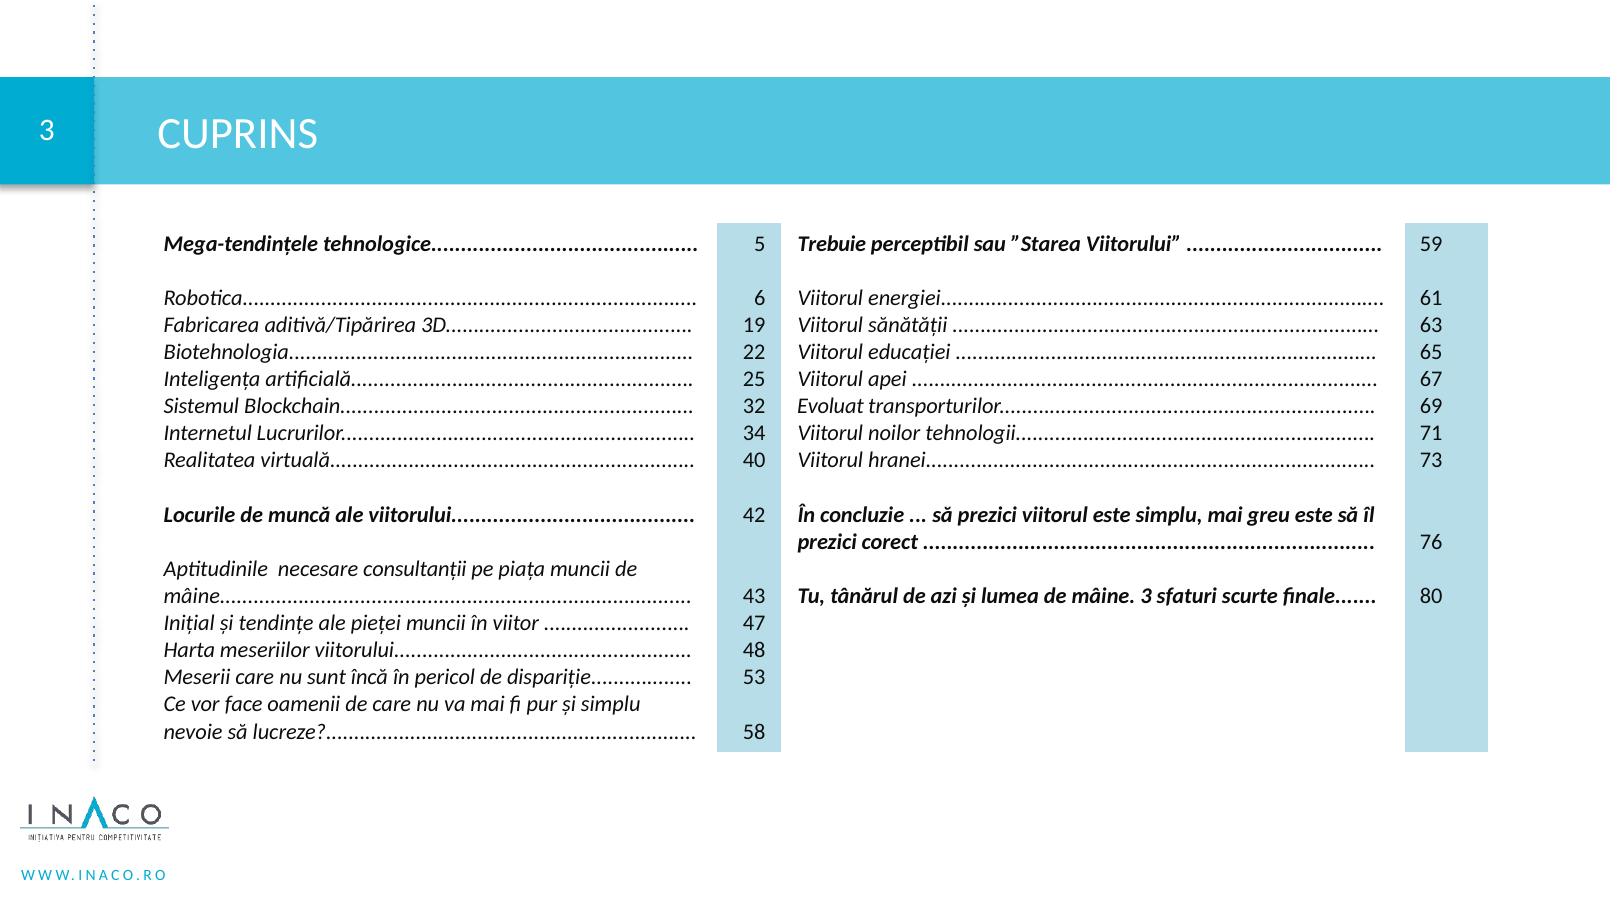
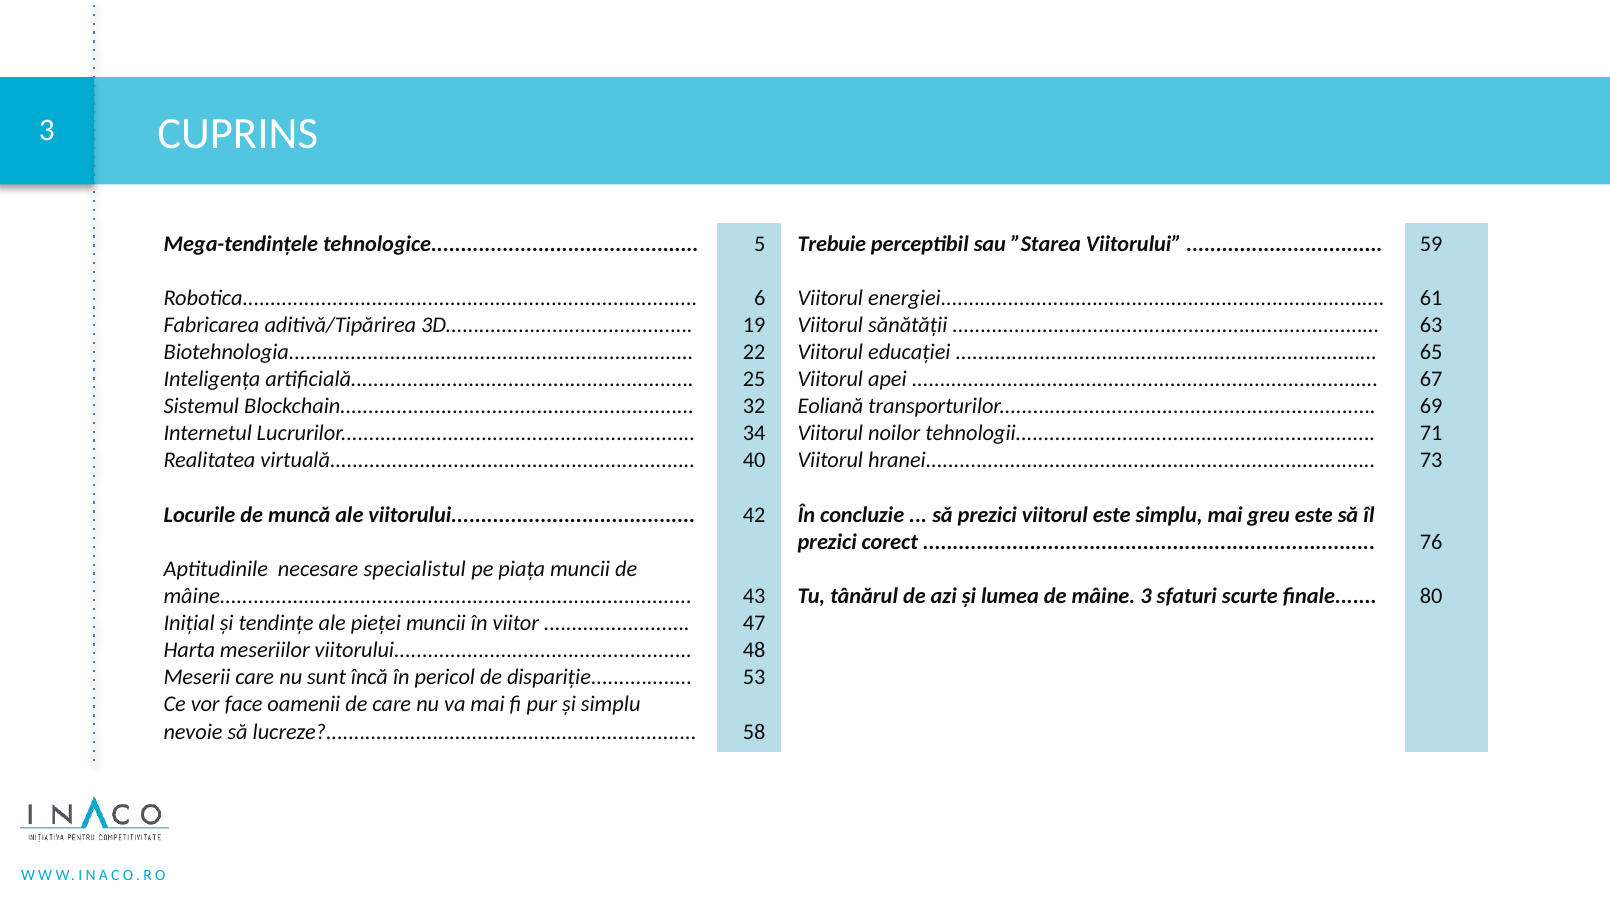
Evoluat: Evoluat -> Eoliană (830, 407)
consultanții: consultanții -> specialistul (415, 569)
